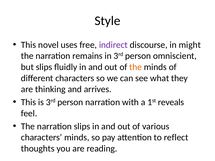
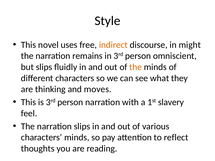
indirect colour: purple -> orange (113, 45)
arrives: arrives -> moves (98, 89)
reveals: reveals -> slavery (171, 102)
